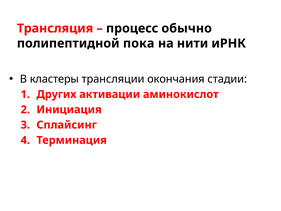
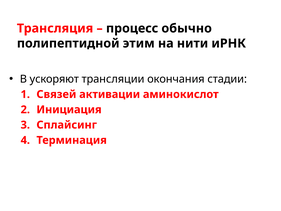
пока: пока -> этим (139, 43)
кластеры: кластеры -> ускоряют (54, 79)
Других: Других -> Связей (56, 94)
